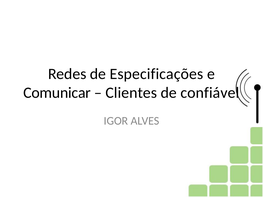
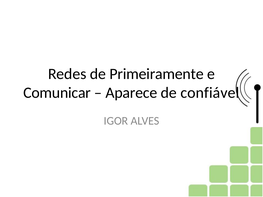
Especificações: Especificações -> Primeiramente (157, 74)
Clientes: Clientes -> Aparece (131, 93)
